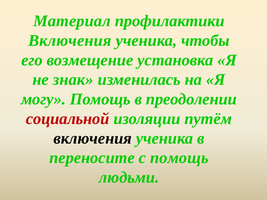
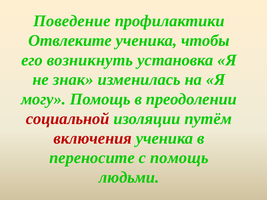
Материал: Материал -> Поведение (72, 21)
Включения: Включения -> Отвлеките (70, 41)
возмещение: возмещение -> возникнуть (90, 60)
включения colour: black -> red (93, 138)
